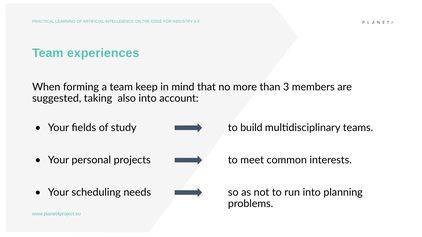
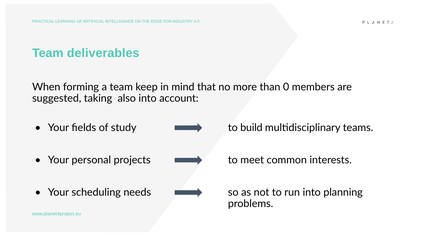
experiences: experiences -> deliverables (103, 53)
3: 3 -> 0 (286, 87)
